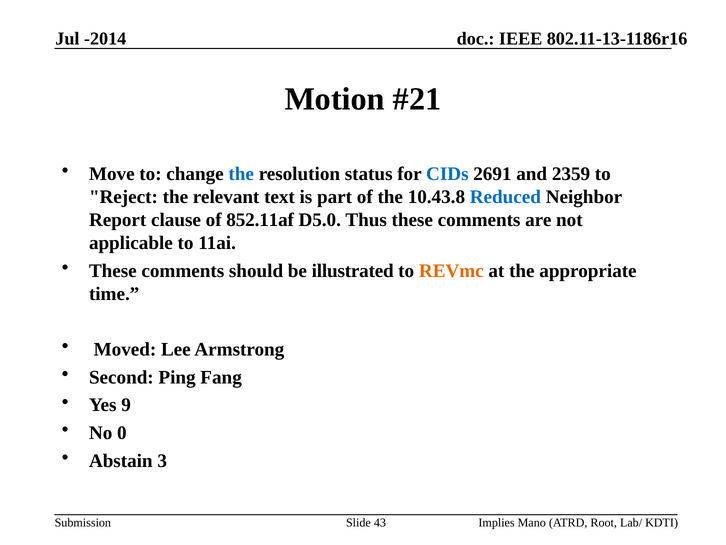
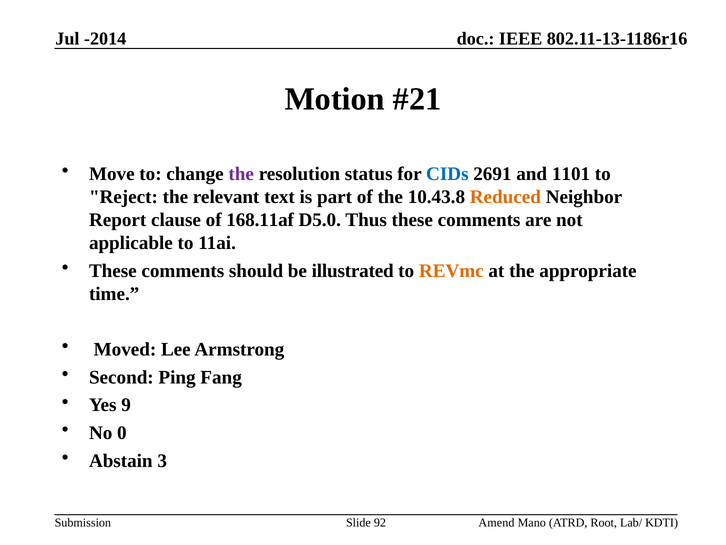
the colour: blue -> purple (241, 174)
2359: 2359 -> 1101 (571, 174)
Reduced colour: blue -> orange (505, 197)
852.11af: 852.11af -> 168.11af (260, 220)
43: 43 -> 92 (380, 522)
Implies: Implies -> Amend (497, 522)
